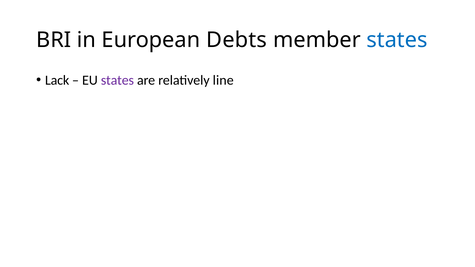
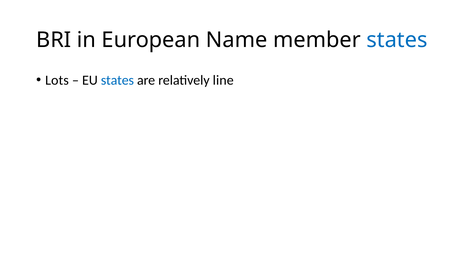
Debts: Debts -> Name (237, 40)
Lack: Lack -> Lots (57, 80)
states colour: purple -> blue (117, 80)
